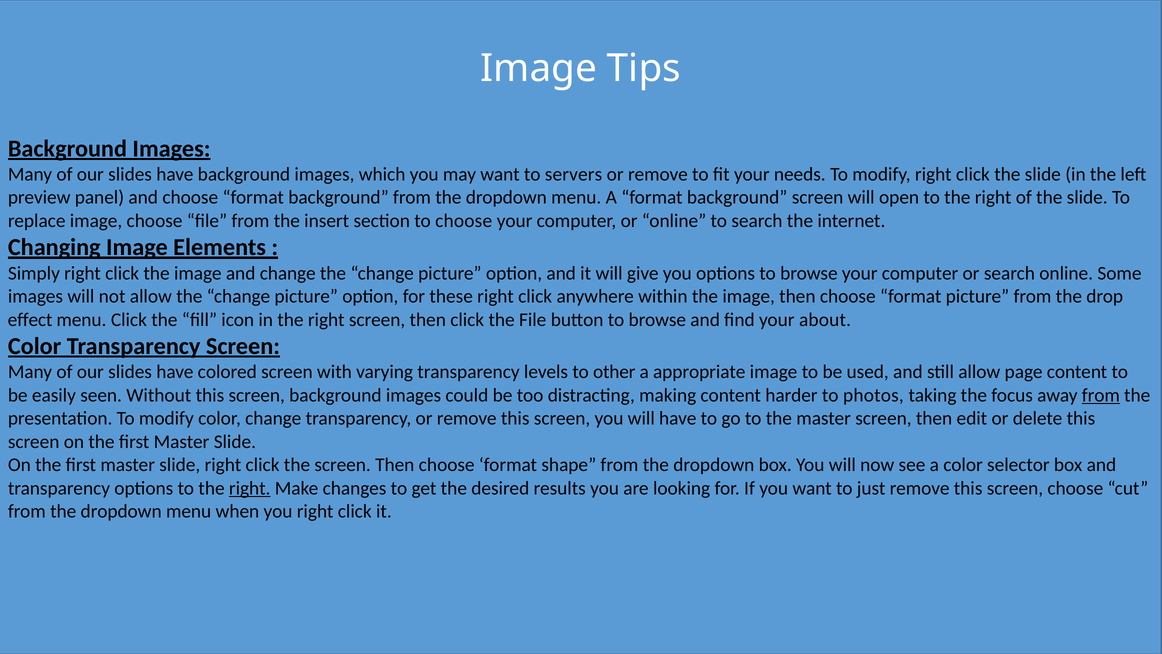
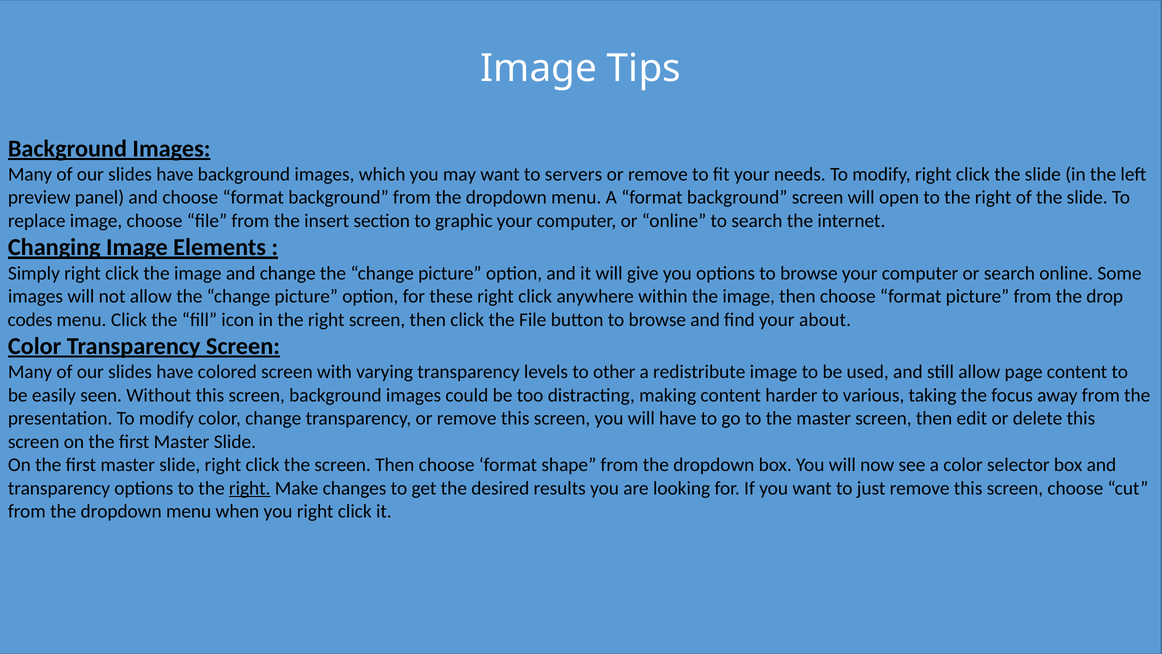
to choose: choose -> graphic (464, 221)
effect: effect -> codes (30, 319)
appropriate: appropriate -> redistribute (699, 372)
photos: photos -> various (874, 395)
from underline: present -> none (1101, 395)
